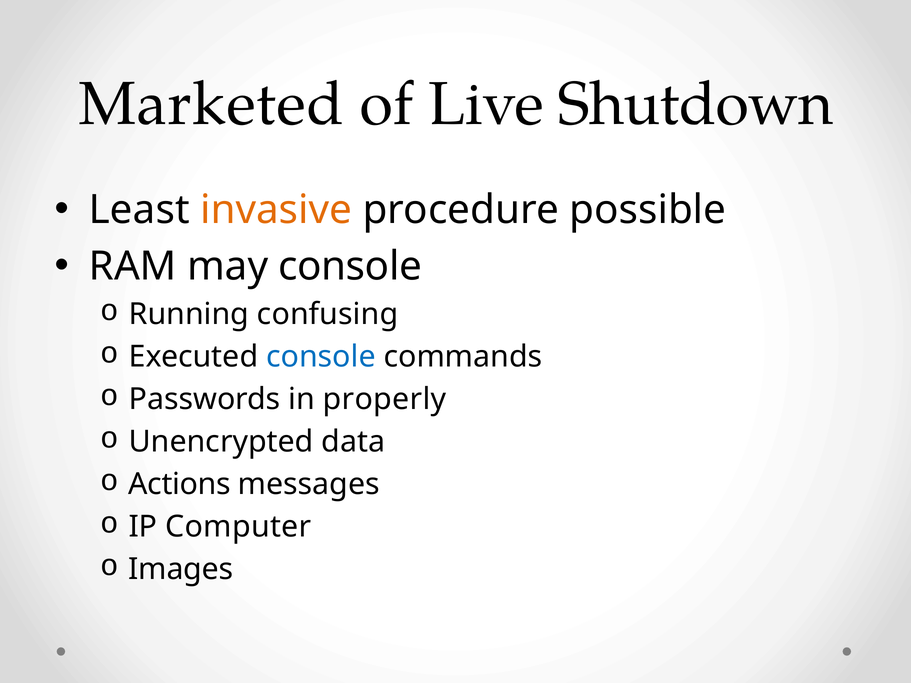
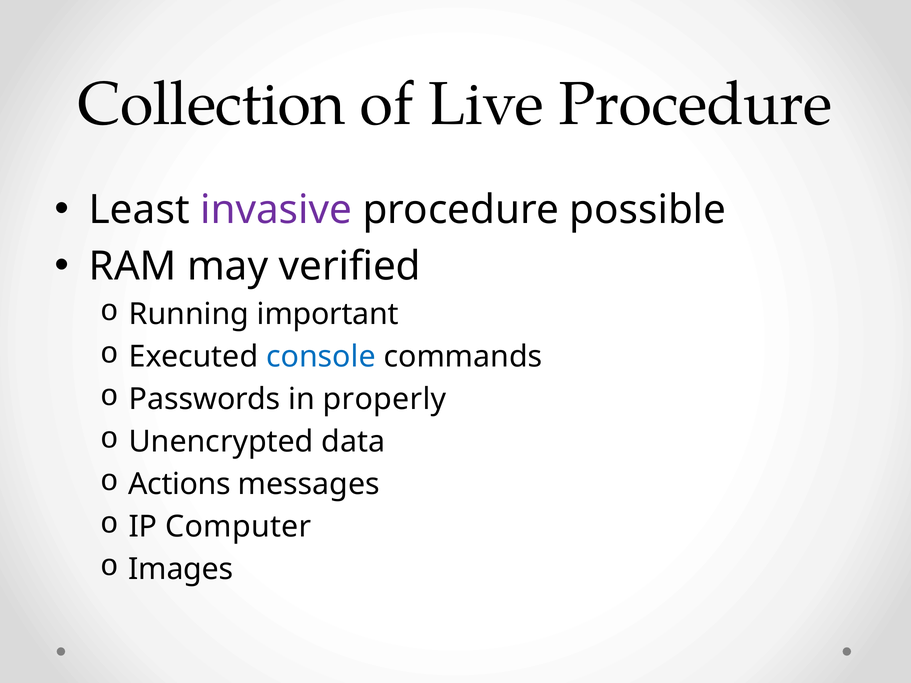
Marketed: Marketed -> Collection (212, 104)
Live Shutdown: Shutdown -> Procedure (696, 104)
invasive colour: orange -> purple (276, 210)
may console: console -> verified (350, 267)
confusing: confusing -> important (328, 315)
